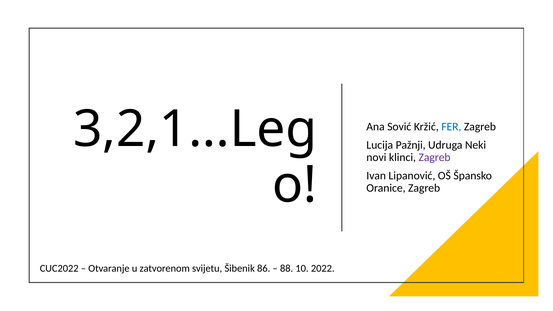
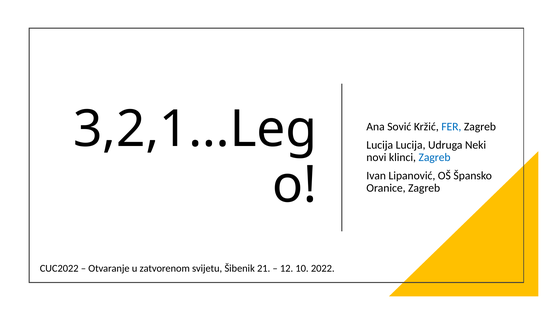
Lucija Pažnji: Pažnji -> Lucija (411, 145)
Zagreb colour: purple -> blue (435, 157)
86: 86 -> 21 (264, 268)
88: 88 -> 12 (287, 268)
